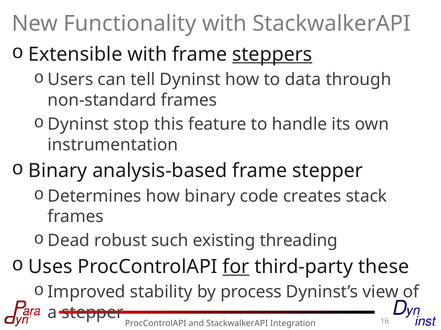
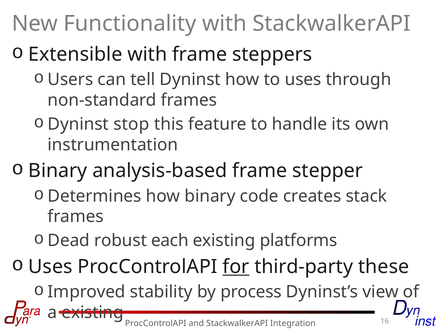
steppers underline: present -> none (272, 55)
to data: data -> uses (303, 80)
such: such -> each (170, 241)
threading: threading -> platforms (299, 241)
a stepper: stepper -> existing (93, 313)
